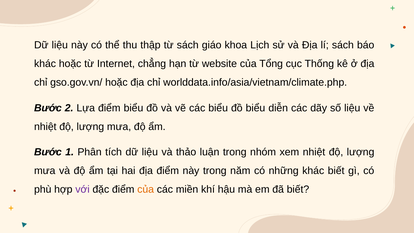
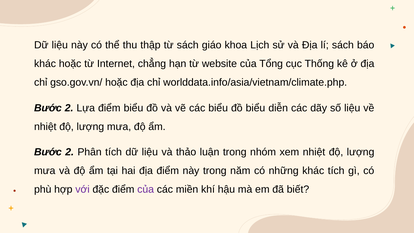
1: 1 -> 2 (70, 152)
khác biết: biết -> tích (336, 171)
của colour: orange -> purple (146, 189)
